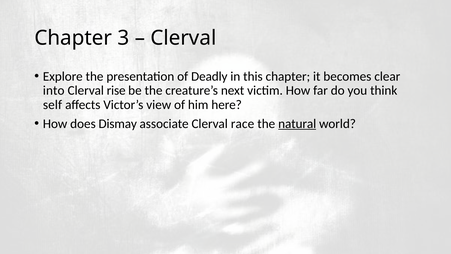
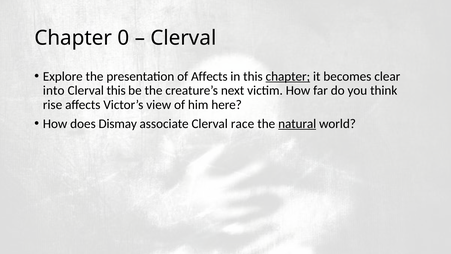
3: 3 -> 0 (123, 38)
of Deadly: Deadly -> Affects (209, 76)
chapter underline: none -> present (288, 76)
Clerval rise: rise -> this (116, 90)
self: self -> rise (53, 105)
